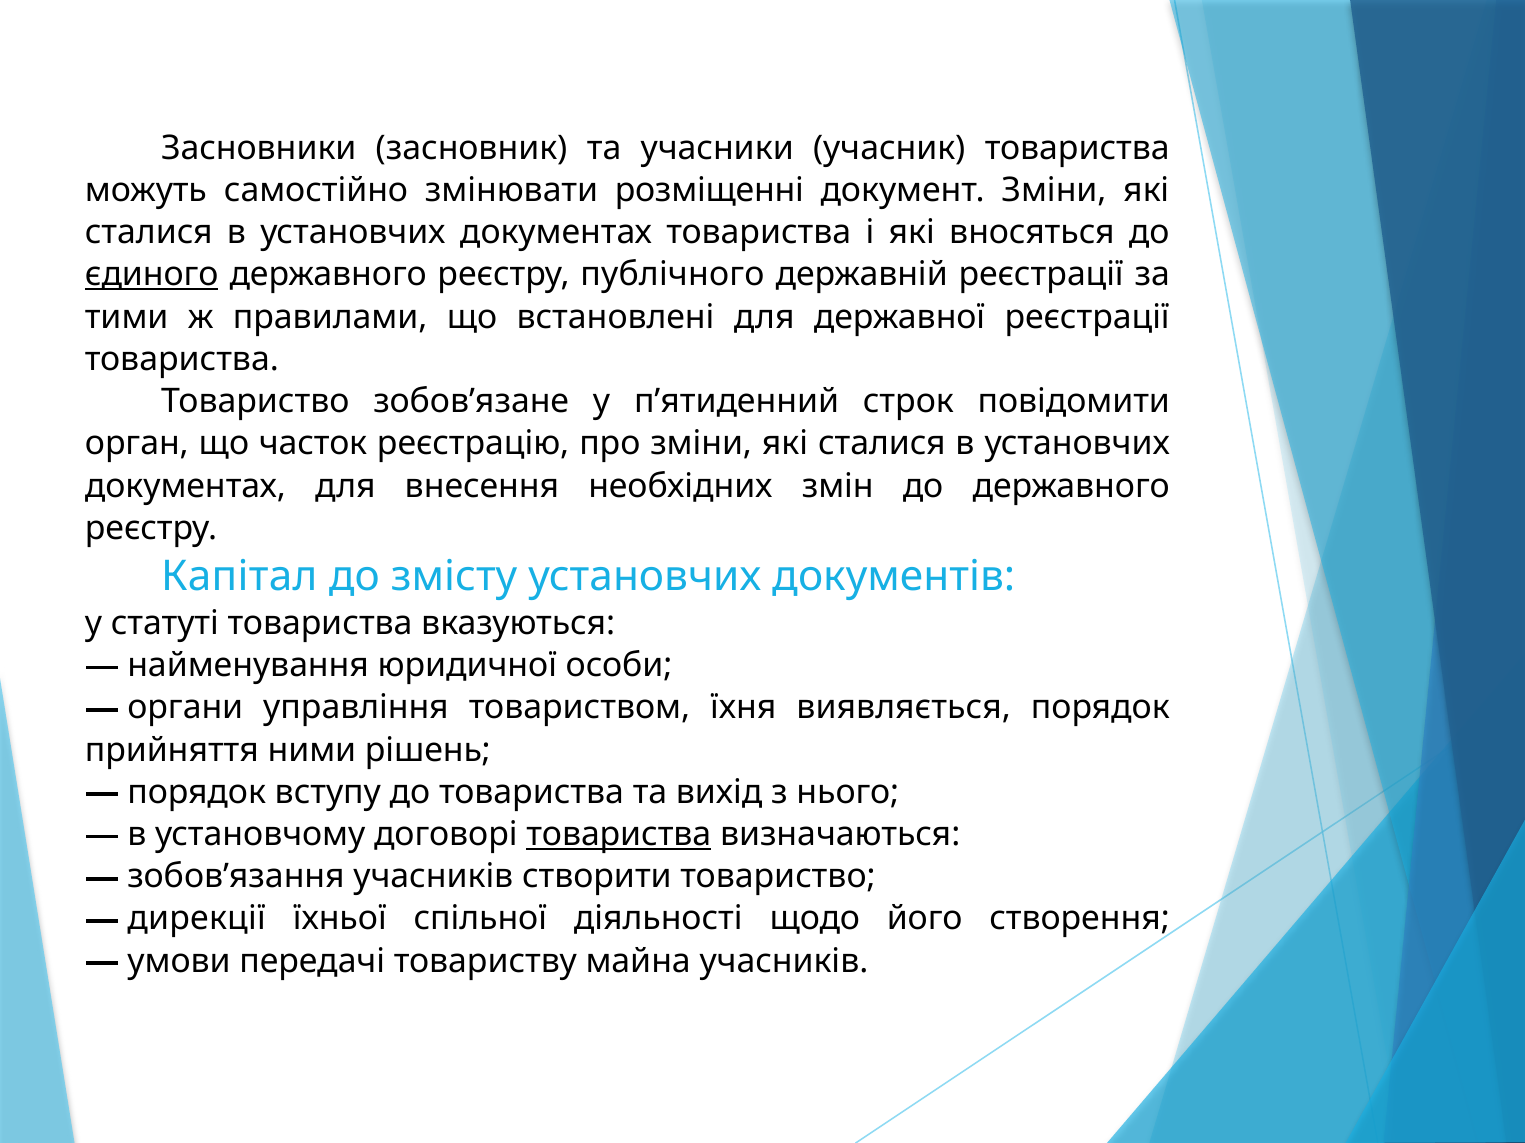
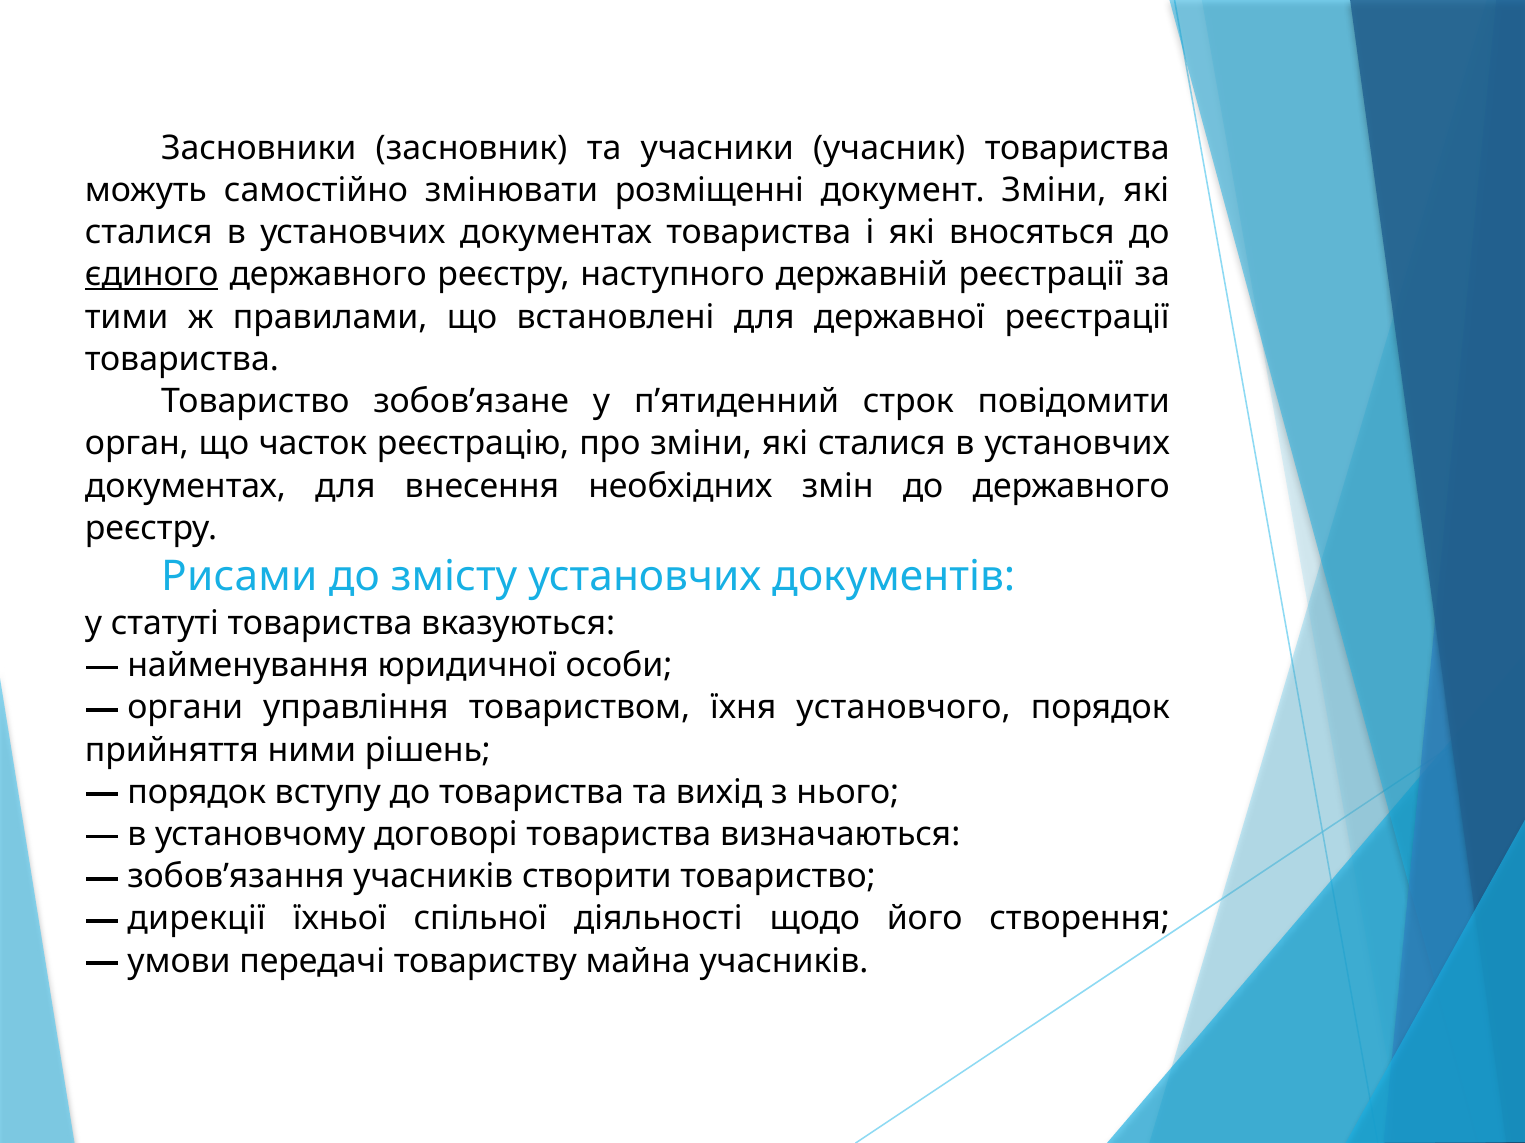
публічного: публічного -> наступного (673, 275)
Капітал: Капітал -> Рисами (239, 577)
виявляється: виявляється -> установчого (904, 708)
товариства underline: present -> none (619, 835)
